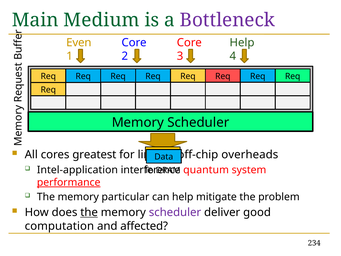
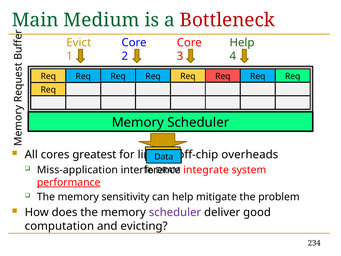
Bottleneck colour: purple -> red (227, 20)
Even: Even -> Evict (79, 42)
Intel-application: Intel-application -> Miss-application (77, 170)
quantum: quantum -> integrate (206, 170)
particular: particular -> sensitivity (126, 197)
the underline: present -> none (89, 212)
affected: affected -> evicting (144, 226)
